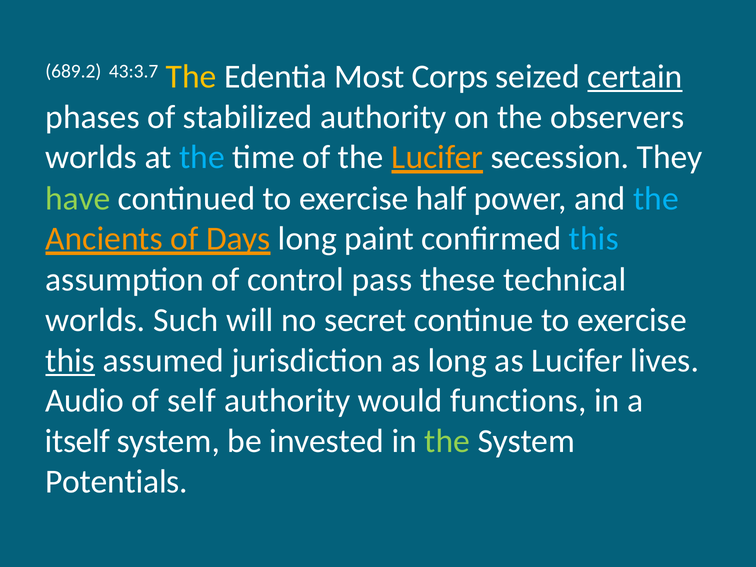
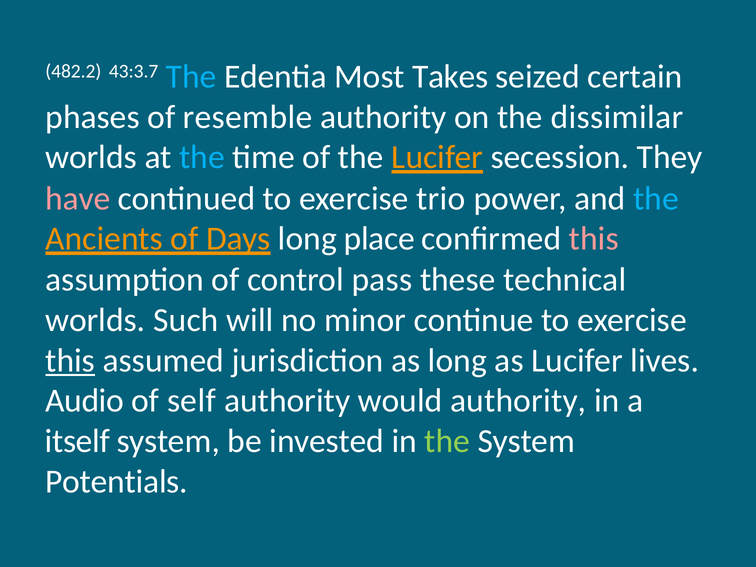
689.2: 689.2 -> 482.2 (73, 71)
The colour: yellow -> light blue (191, 77)
Corps: Corps -> Takes (450, 77)
certain underline: present -> none (635, 77)
stabilized: stabilized -> resemble (248, 117)
observers: observers -> dissimilar (617, 117)
have colour: light green -> pink (78, 198)
half: half -> trio (441, 198)
paint: paint -> place (379, 239)
this colour: light blue -> pink (594, 239)
secret: secret -> minor (365, 320)
would functions: functions -> authority (518, 401)
